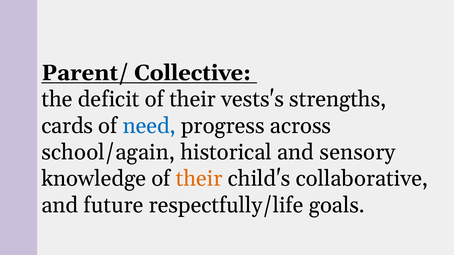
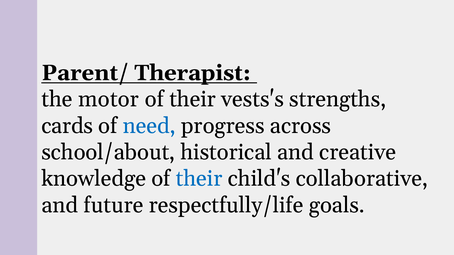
Collective: Collective -> Therapist (193, 73)
deficit: deficit -> motor (109, 99)
school/again: school/again -> school/about (108, 152)
sensory: sensory -> creative (358, 152)
their colour: orange -> blue (199, 179)
